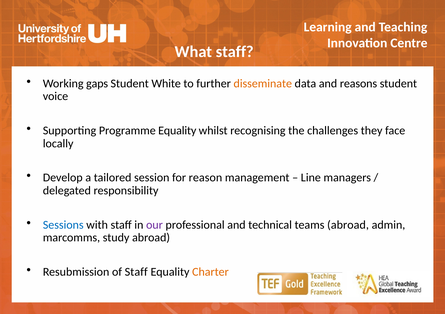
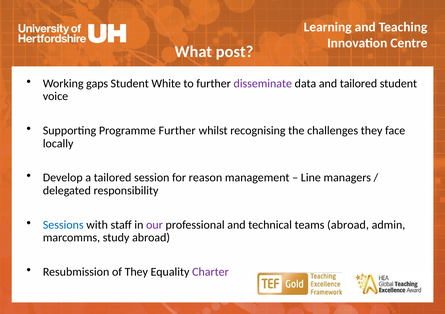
What staff: staff -> post (235, 52)
disseminate colour: orange -> purple (263, 84)
and reasons: reasons -> tailored (358, 84)
Programme Equality: Equality -> Further (177, 131)
of Staff: Staff -> They (136, 272)
Charter colour: orange -> purple (210, 272)
